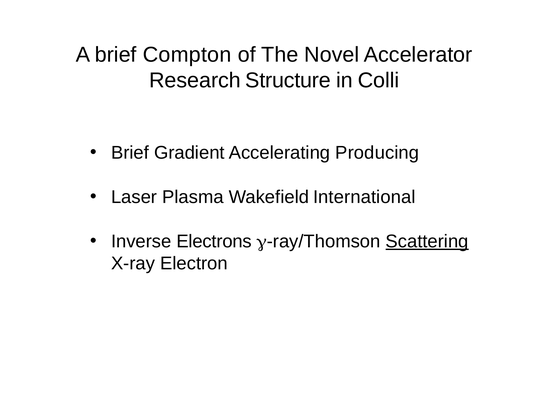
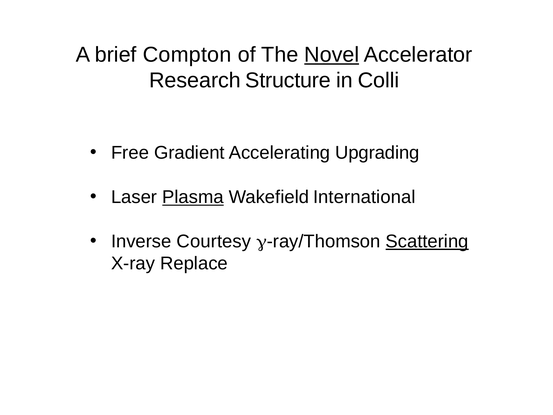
Novel underline: none -> present (332, 55)
Brief: Brief -> Free (130, 153)
Producing: Producing -> Upgrading (377, 153)
Plasma underline: none -> present (193, 197)
Electrons: Electrons -> Courtesy (214, 241)
Electron: Electron -> Replace (194, 263)
